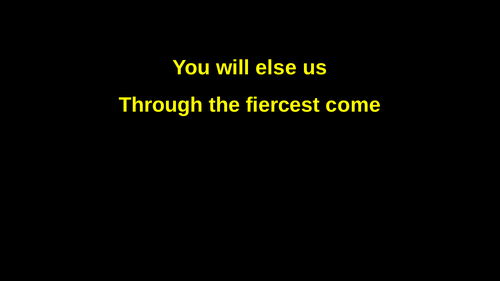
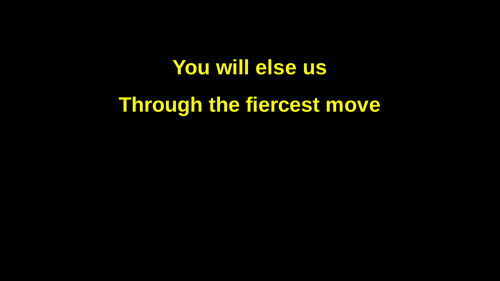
come: come -> move (353, 105)
